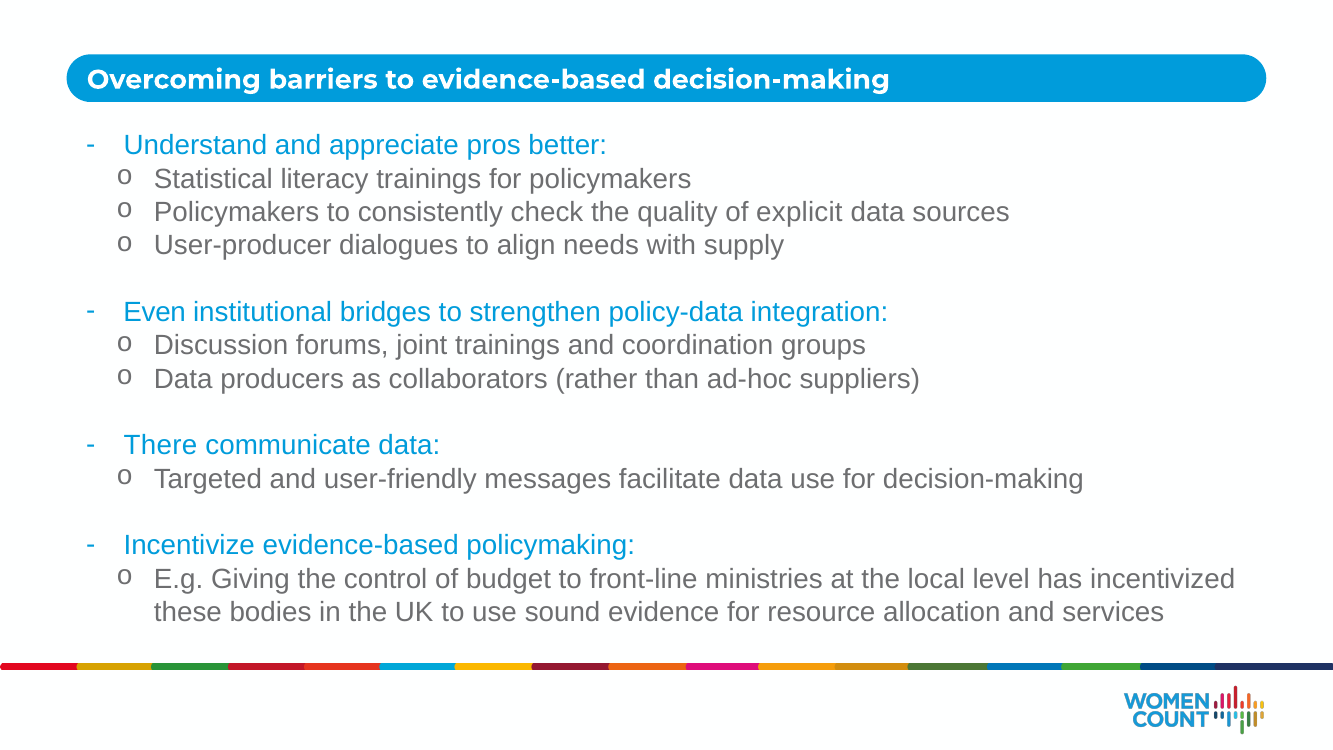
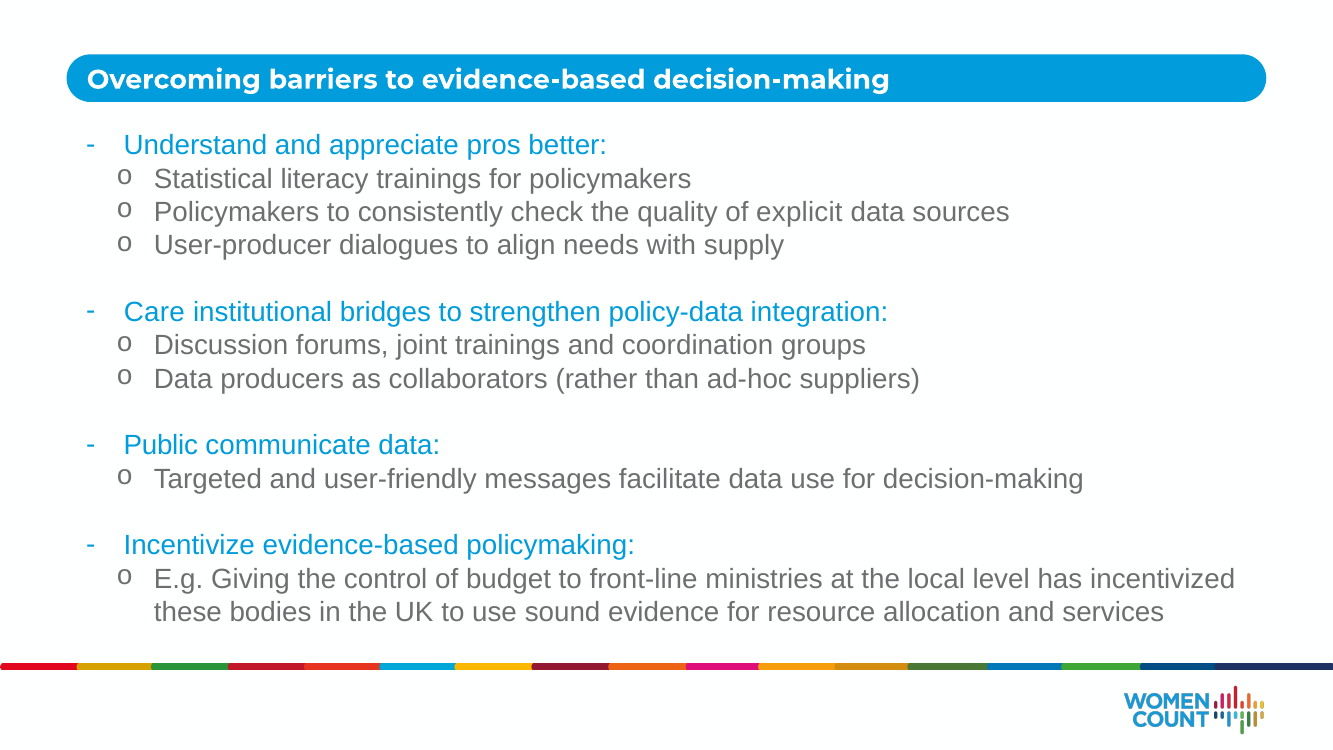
Even: Even -> Care (154, 312)
There: There -> Public (161, 446)
